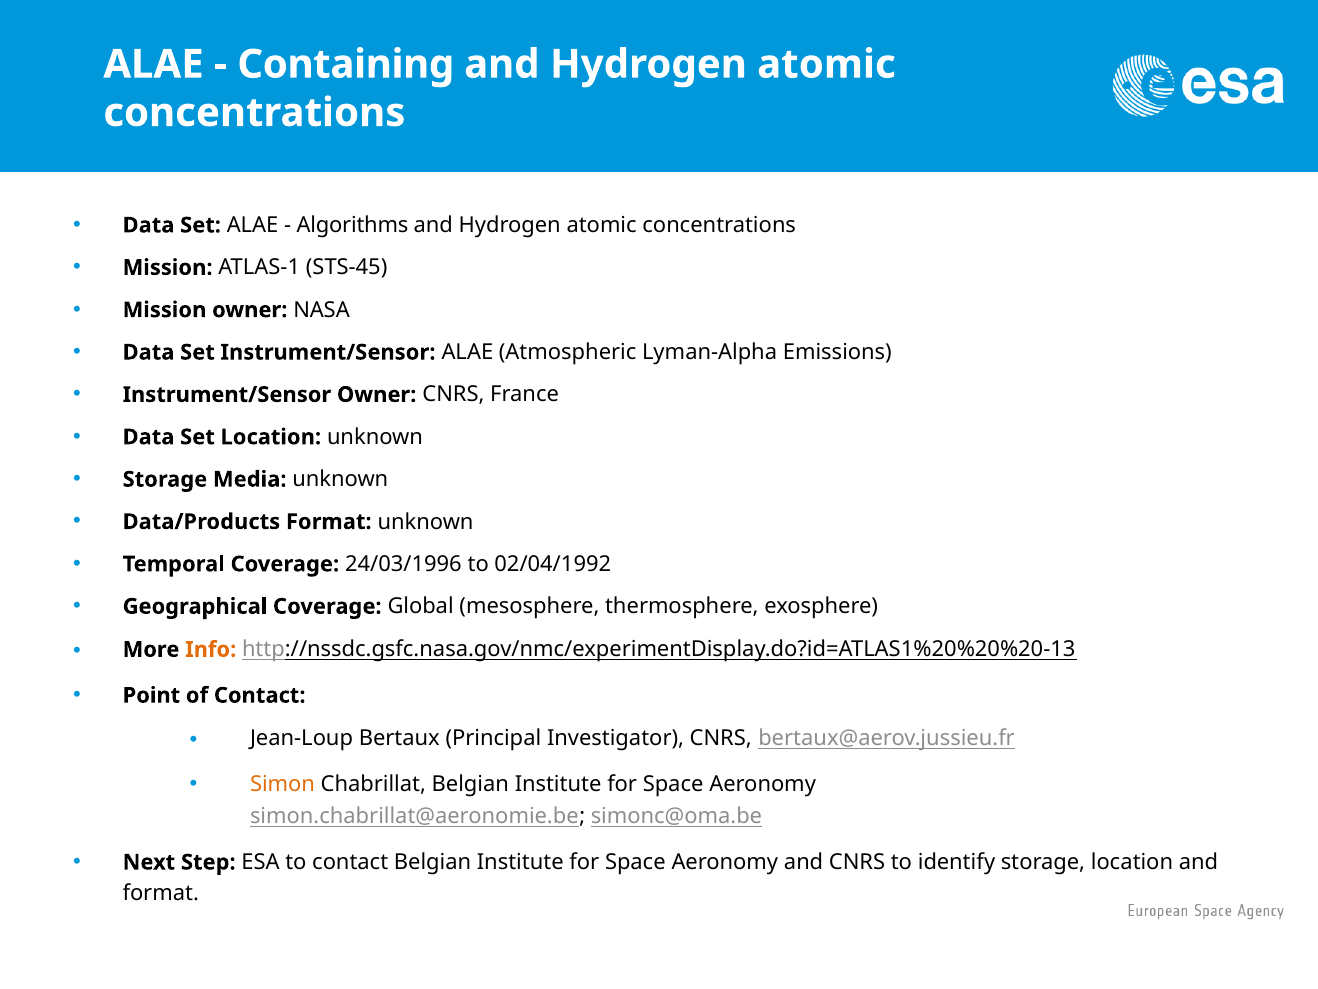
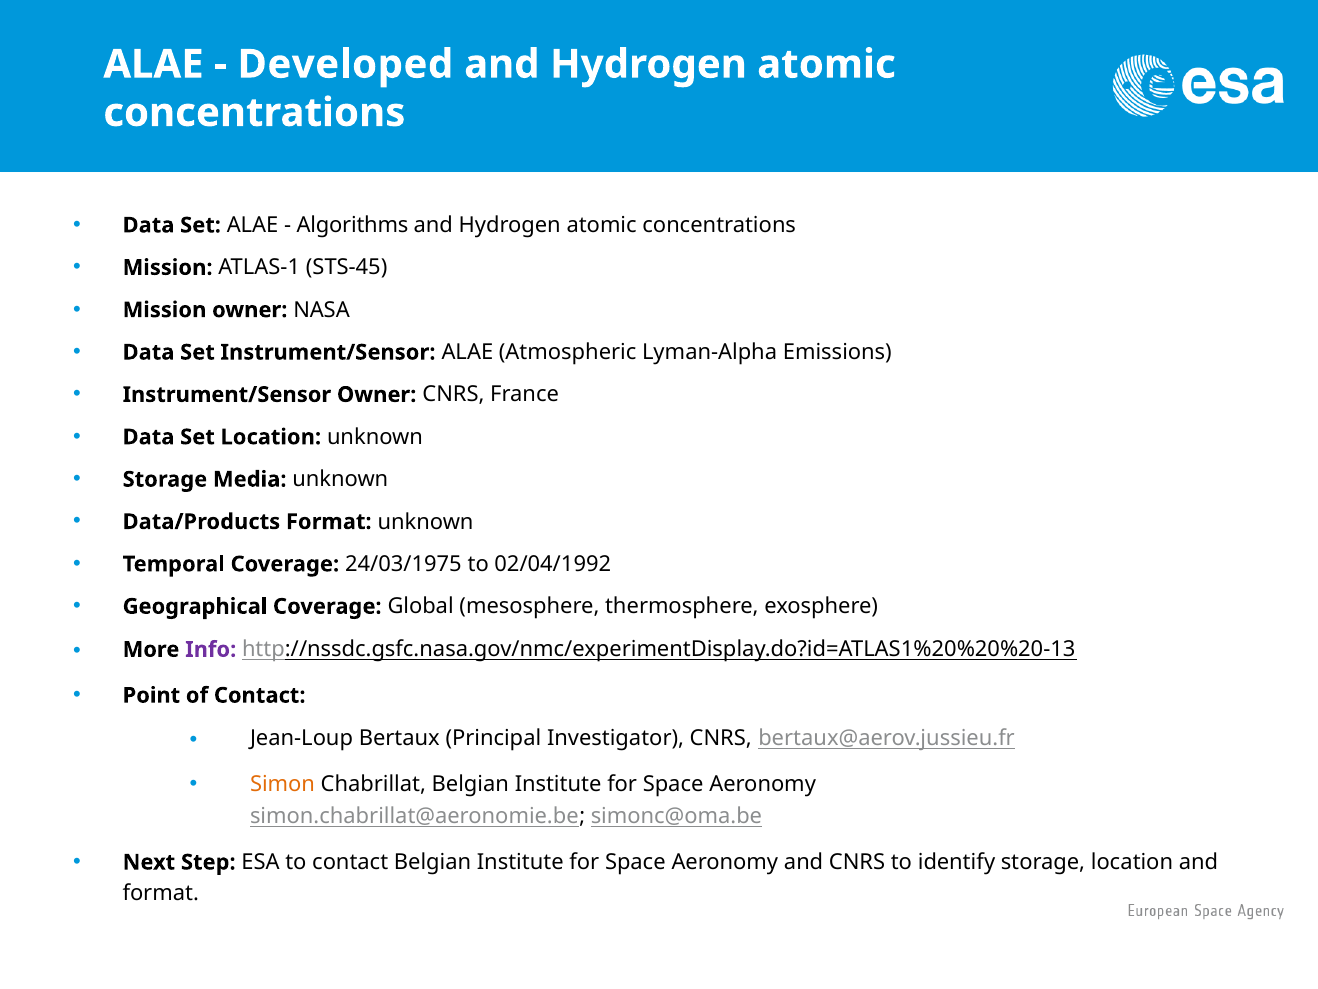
Containing: Containing -> Developed (345, 64)
24/03/1996: 24/03/1996 -> 24/03/1975 (403, 564)
Info colour: orange -> purple (211, 649)
